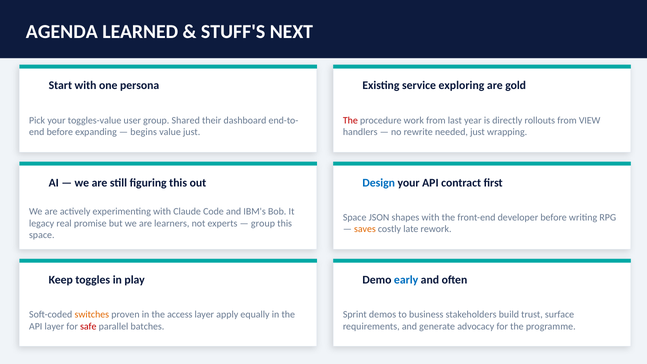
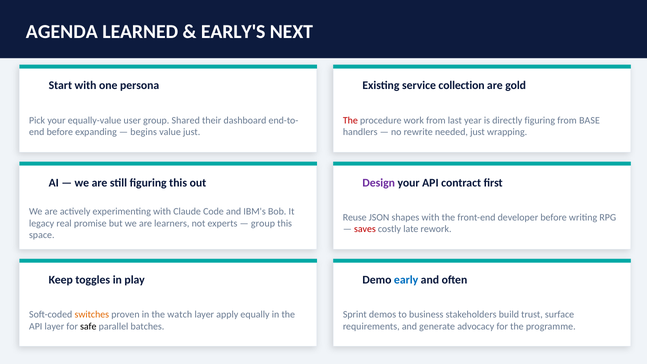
STUFF'S: STUFF'S -> EARLY'S (233, 32)
exploring: exploring -> collection (462, 86)
toggles-value: toggles-value -> equally-value (95, 120)
directly rollouts: rollouts -> figuring (540, 120)
VIEW: VIEW -> BASE (590, 120)
Design colour: blue -> purple (379, 183)
Space: Space -> Reuse (355, 217)
saves colour: orange -> red (365, 229)
access: access -> watch (180, 314)
safe colour: red -> black (88, 326)
